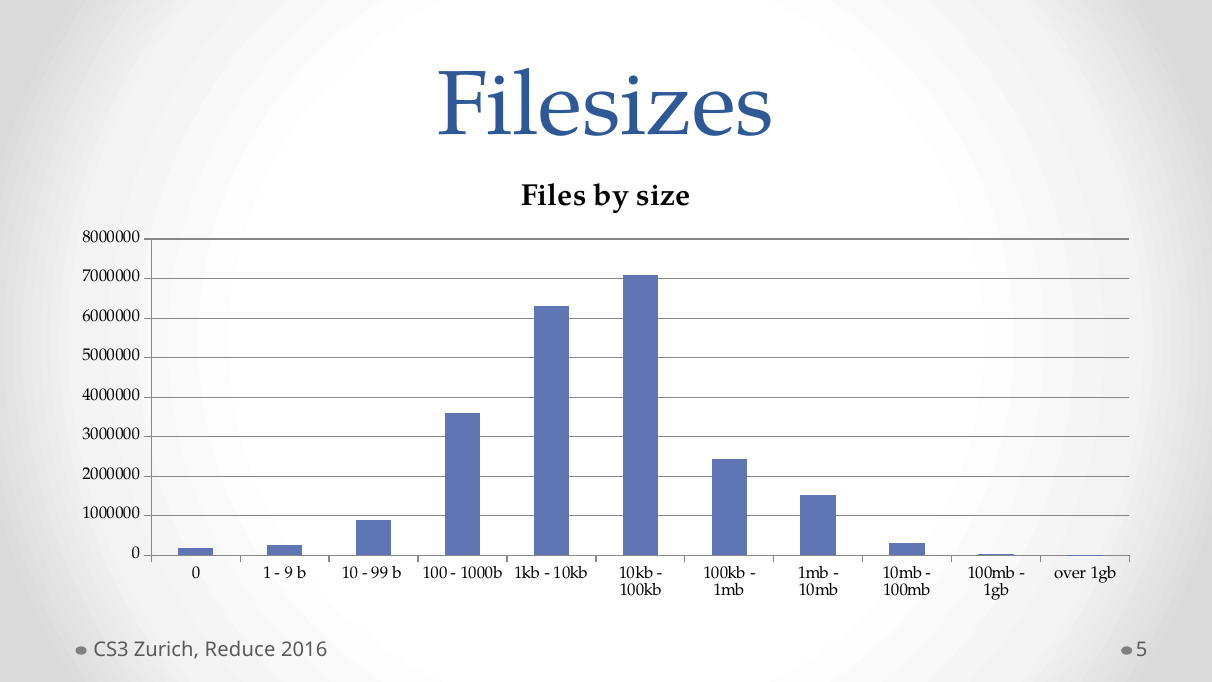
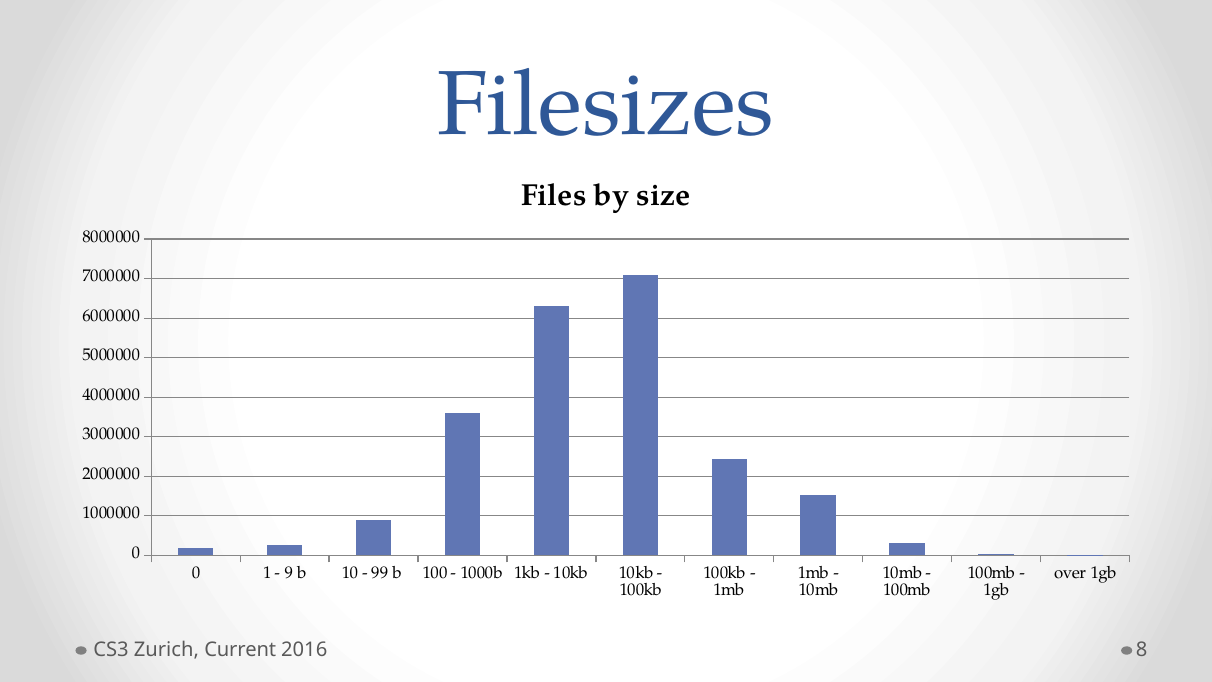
Reduce: Reduce -> Current (240, 650)
5: 5 -> 8 (1142, 650)
